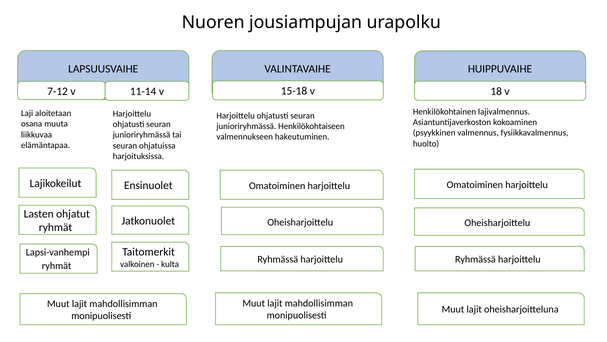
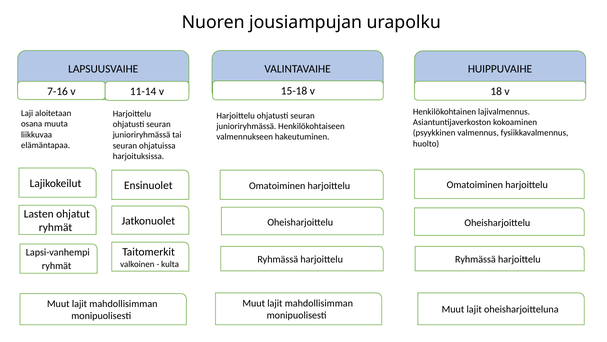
7-12: 7-12 -> 7-16 (58, 91)
